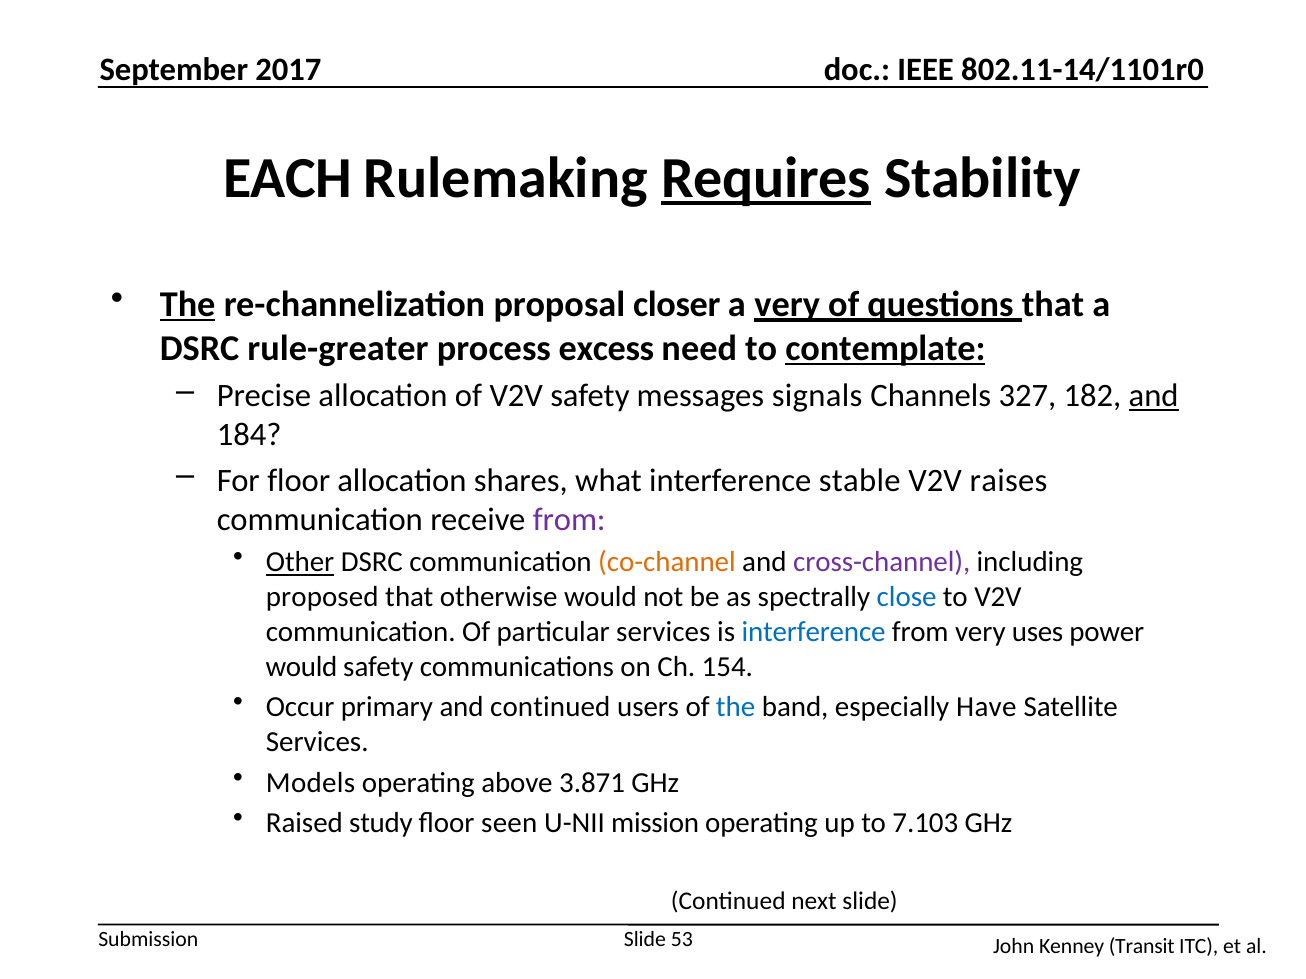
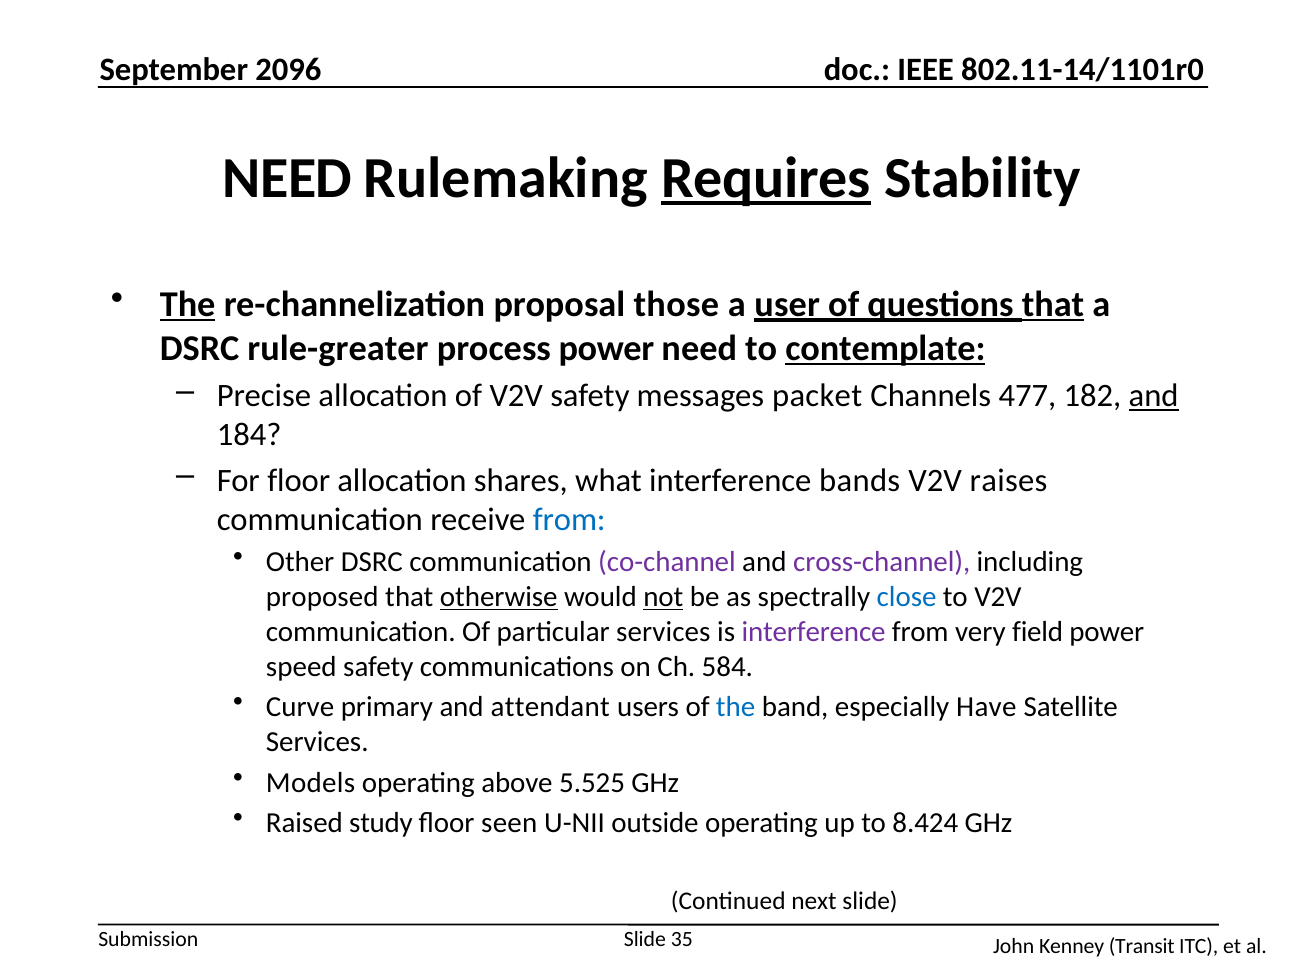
2017: 2017 -> 2096 (288, 70)
EACH: EACH -> NEED (288, 178)
closer: closer -> those (676, 305)
a very: very -> user (787, 305)
that underline: none -> present (1053, 305)
process excess: excess -> power (606, 348)
signals: signals -> packet (817, 396)
327: 327 -> 477 (1027, 396)
stable: stable -> bands (860, 481)
from colour: purple -> blue (569, 520)
Other underline: present -> none (300, 563)
co-channel colour: orange -> purple (667, 563)
otherwise underline: none -> present (499, 597)
not underline: none -> present (663, 597)
interference colour: blue -> purple (814, 632)
uses: uses -> field (1038, 632)
would: would -> speed (301, 667)
154: 154 -> 584 (727, 667)
Occur: Occur -> Curve (300, 708)
and continued: continued -> attendant (550, 708)
3.871: 3.871 -> 5.525 (592, 783)
mission: mission -> outside (655, 824)
7.103: 7.103 -> 8.424 (925, 824)
53: 53 -> 35 (682, 939)
